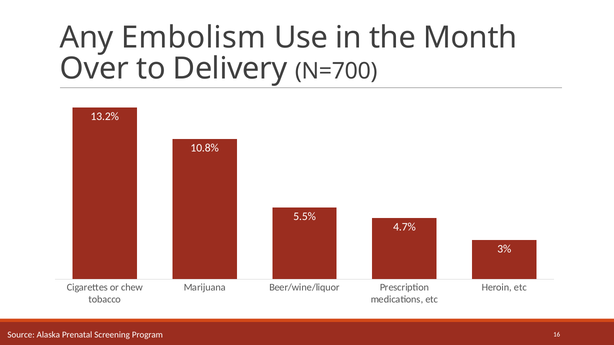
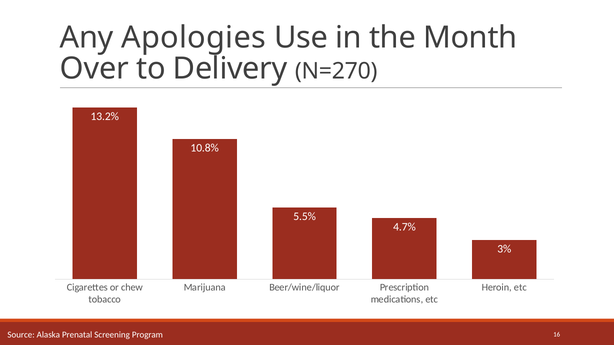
Embolism: Embolism -> Apologies (194, 37)
N=700: N=700 -> N=270 (336, 71)
